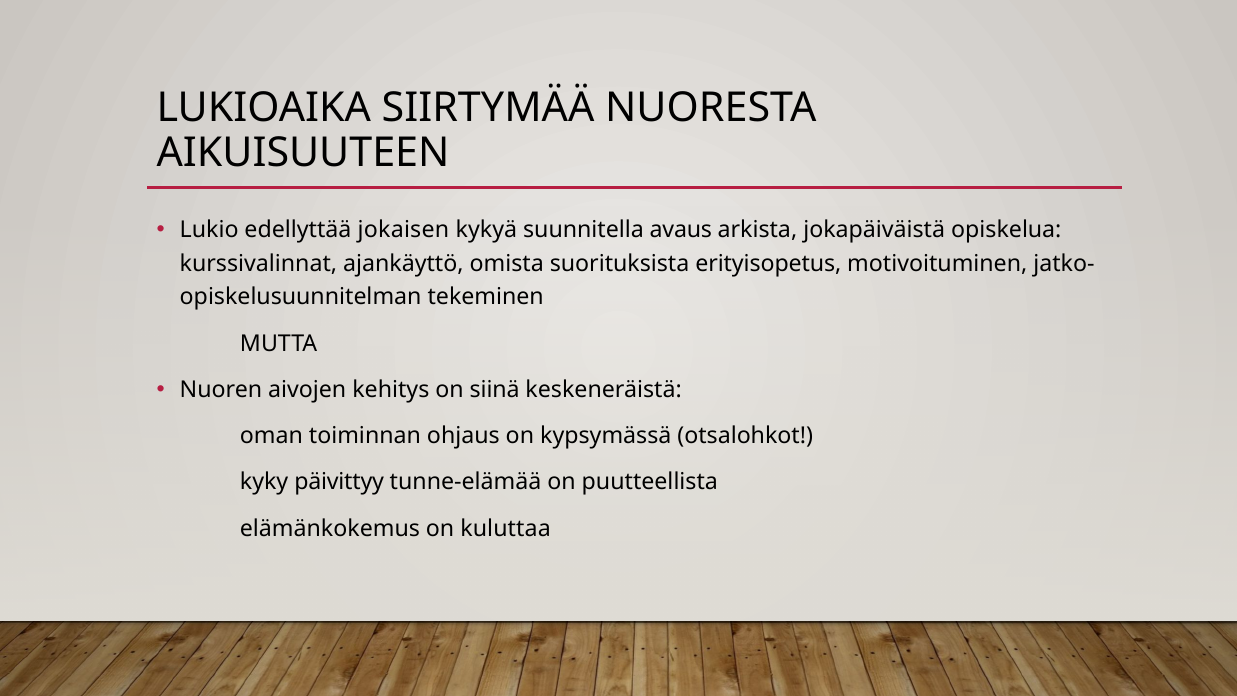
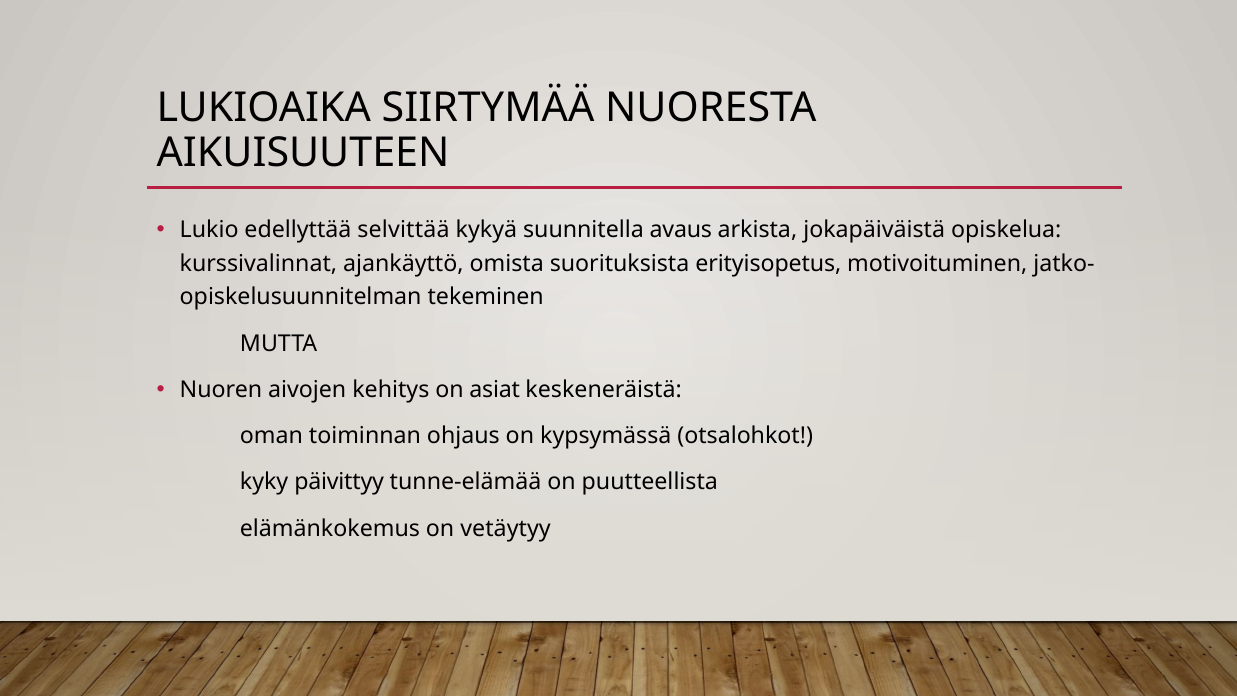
jokaisen: jokaisen -> selvittää (403, 230)
siinä: siinä -> asiat (495, 390)
kuluttaa: kuluttaa -> vetäytyy (506, 528)
